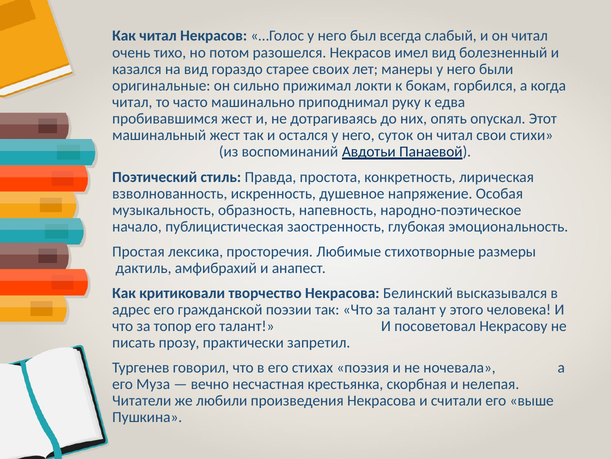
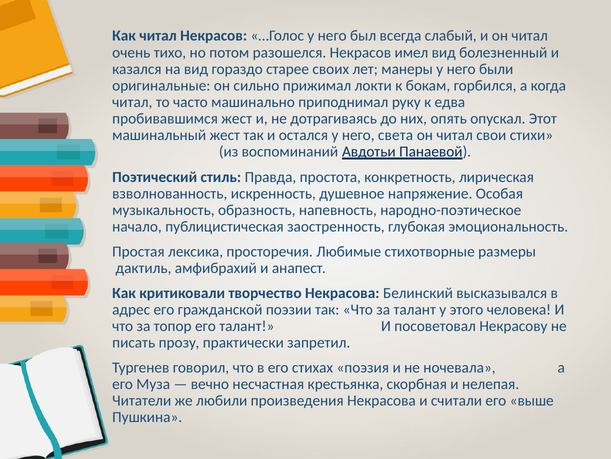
суток: суток -> света (396, 135)
